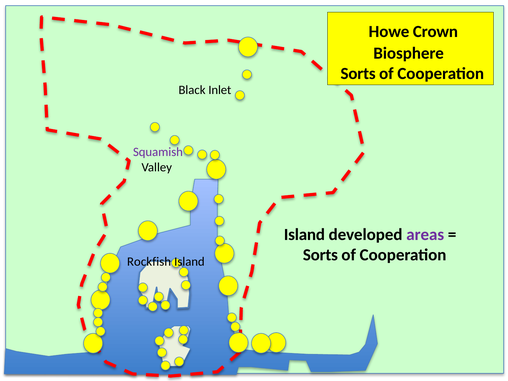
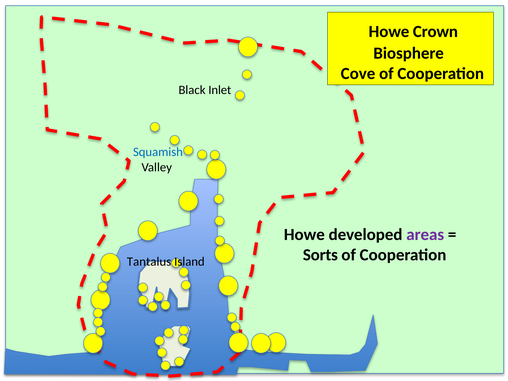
Sorts: Sorts -> Cove (358, 73)
Squamish colour: purple -> blue (158, 152)
Island: Island -> Howe (304, 235)
Rockfish: Rockfish -> Tantalus (149, 262)
